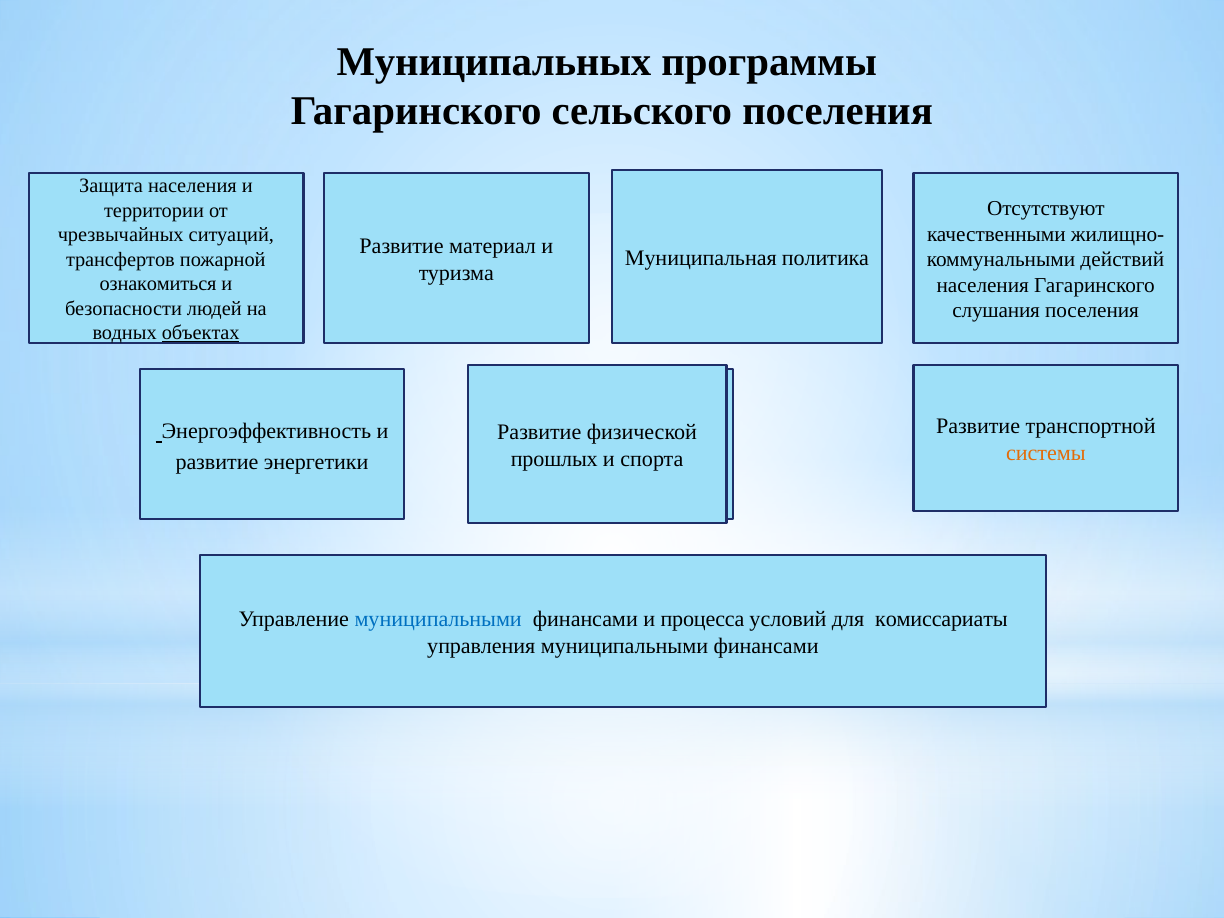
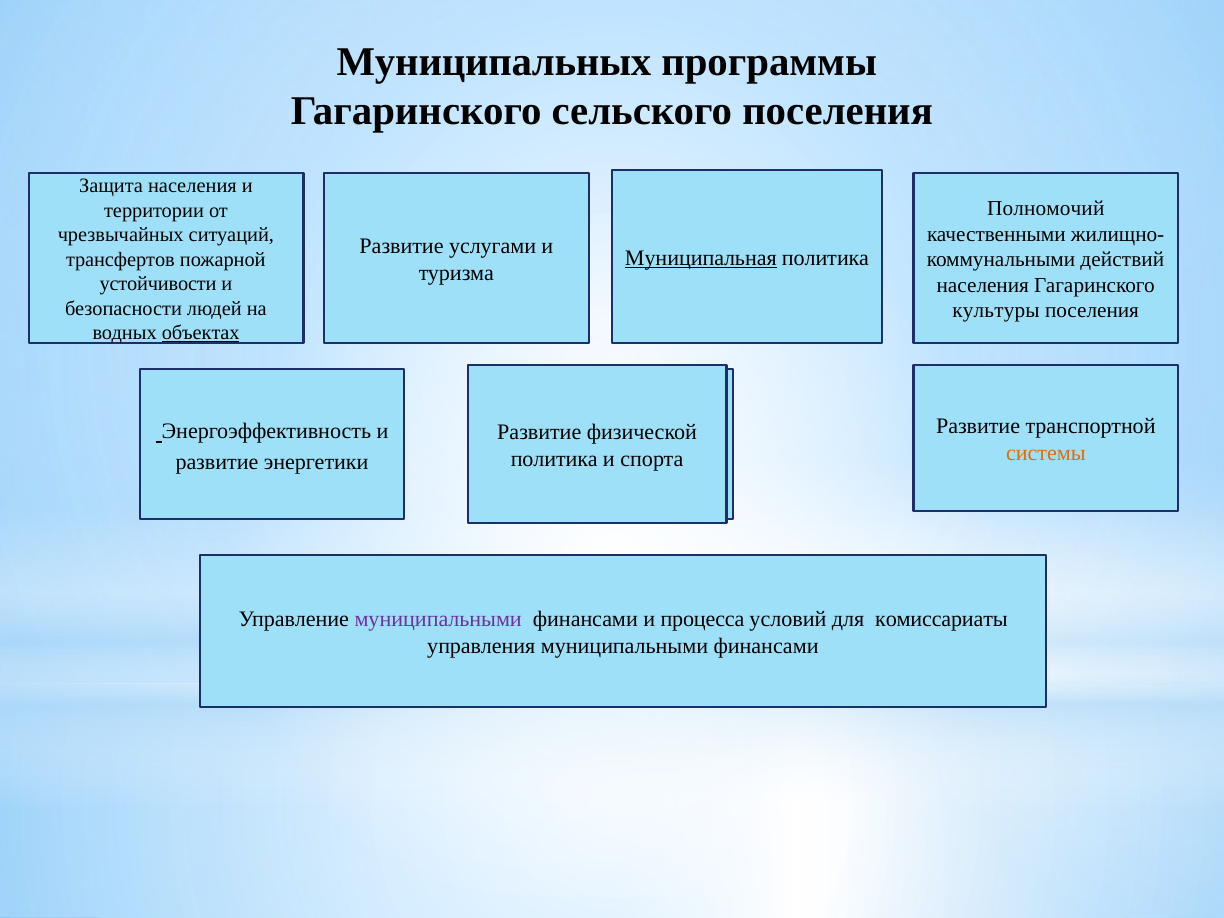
Отсутствуют: Отсутствуют -> Полномочий (1046, 209)
материал: материал -> услугами (493, 246)
Муниципальная underline: none -> present (701, 258)
ознакомиться: ознакомиться -> устойчивости (158, 284)
слушания: слушания -> культуры (996, 311)
прошлых: прошлых -> политика (554, 459)
муниципальными colour: blue -> purple (438, 619)
